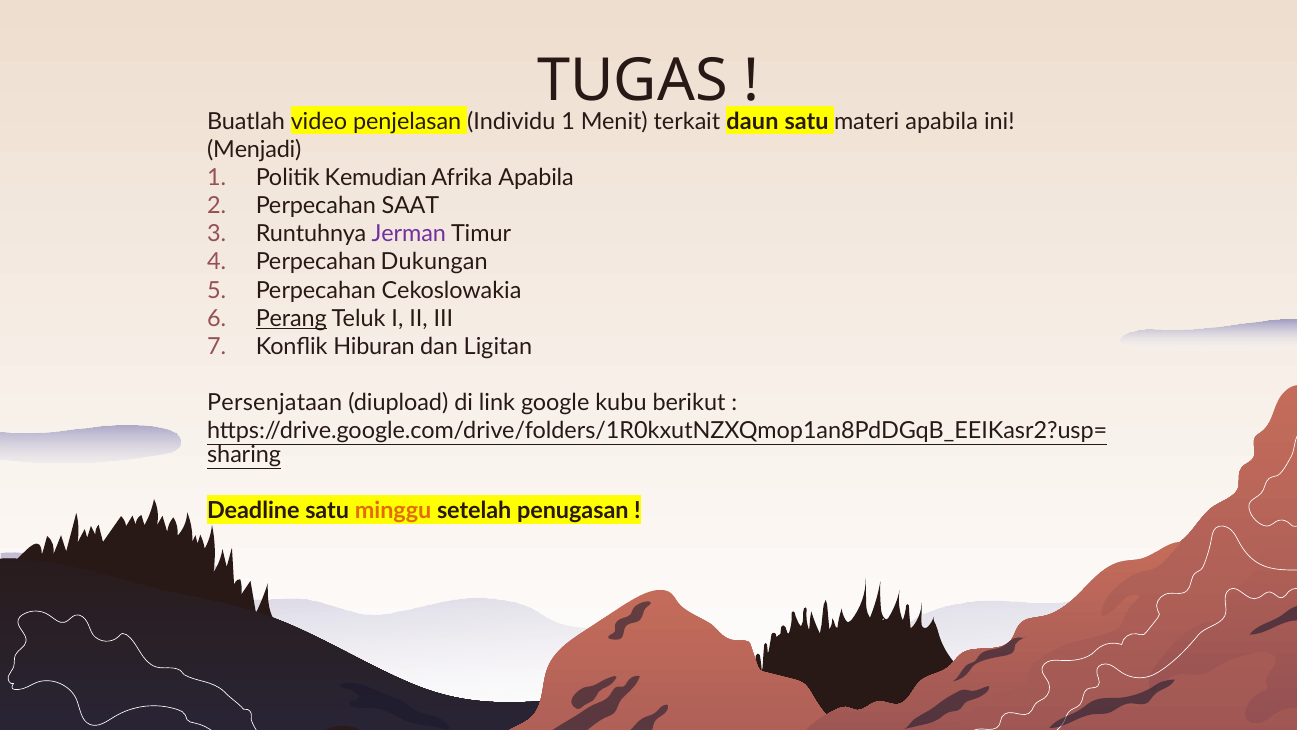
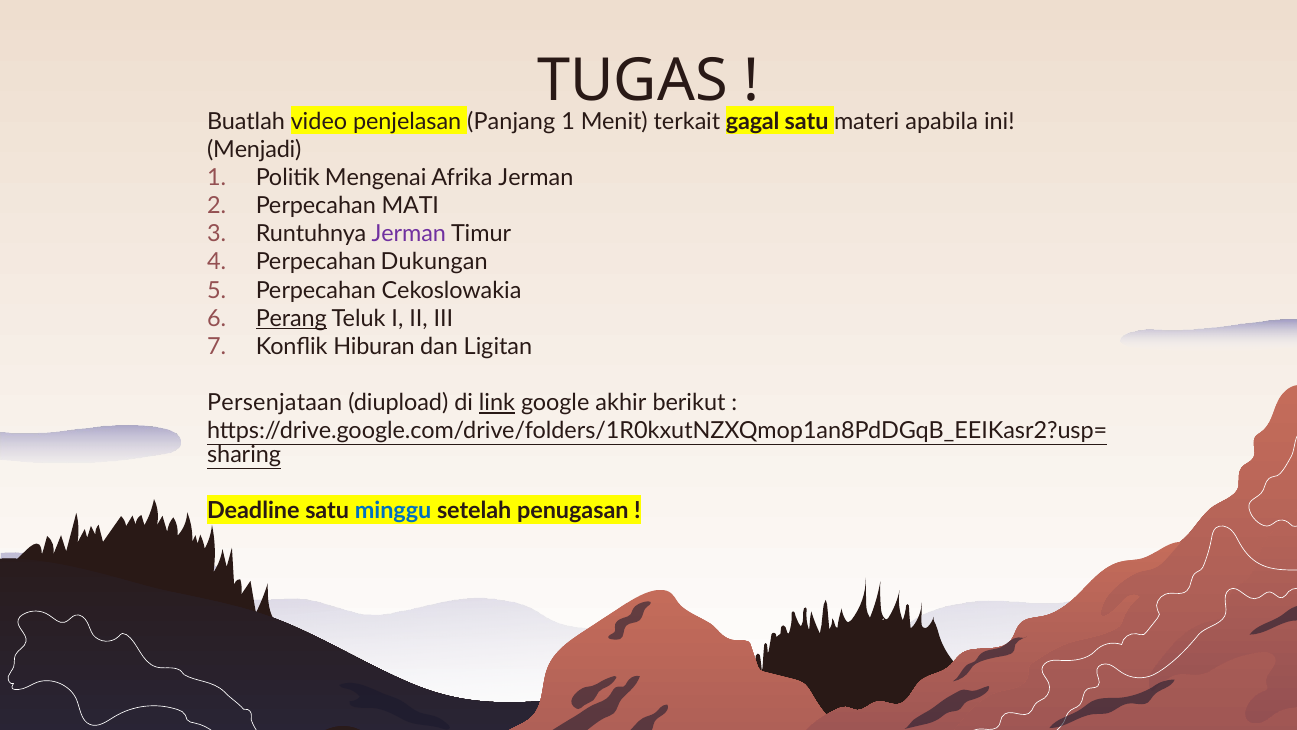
Individu: Individu -> Panjang (511, 121)
daun: daun -> gagal (753, 121)
Kemudian: Kemudian -> Mengenai (376, 178)
Afrika Apabila: Apabila -> Jerman (536, 178)
SAAT: SAAT -> MATI (410, 206)
link underline: none -> present (497, 403)
kubu: kubu -> akhir (621, 403)
minggu colour: orange -> blue (393, 511)
